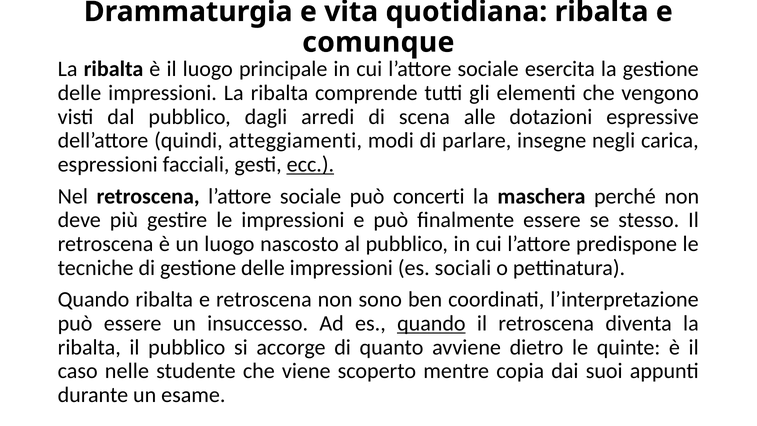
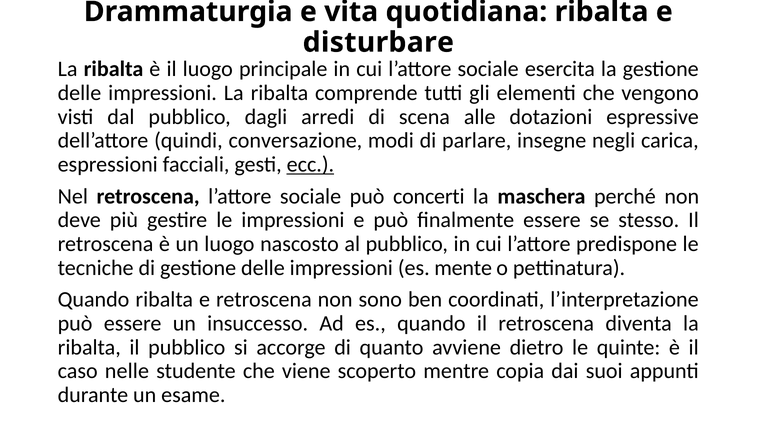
comunque: comunque -> disturbare (378, 42)
atteggiamenti: atteggiamenti -> conversazione (295, 141)
sociali: sociali -> mente (463, 268)
quando underline: present -> none (431, 323)
